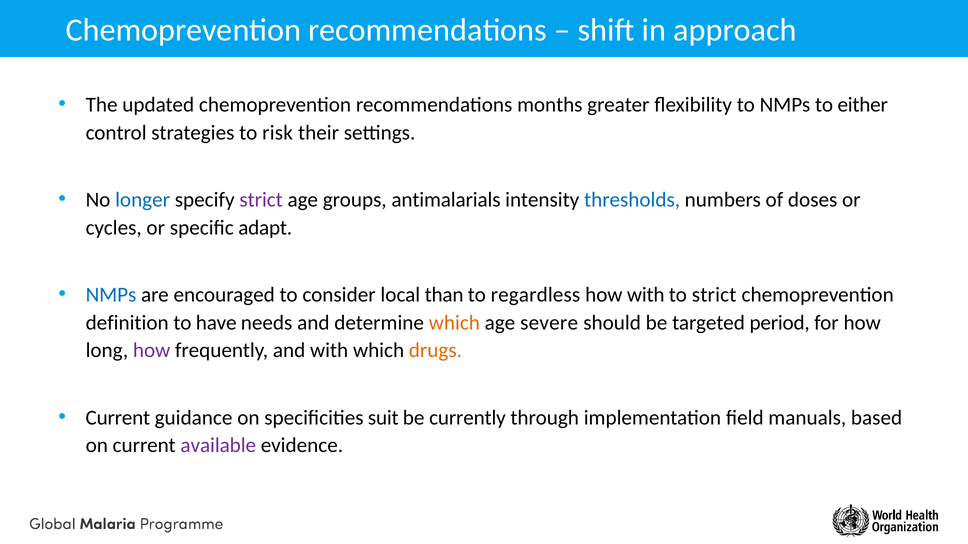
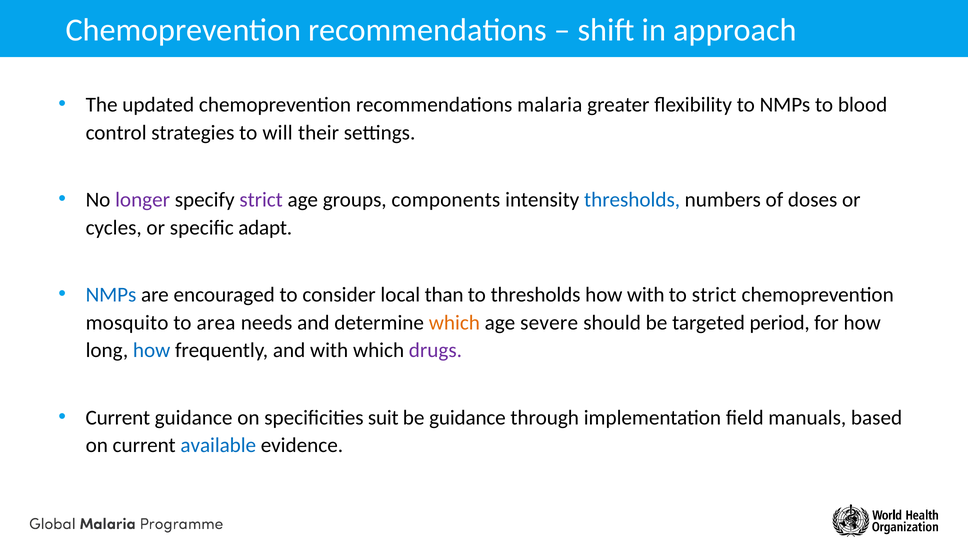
months: months -> malaria (550, 105)
either: either -> blood (863, 105)
risk: risk -> will (278, 133)
longer colour: blue -> purple (143, 200)
antimalarials: antimalarials -> components (446, 200)
to regardless: regardless -> thresholds (536, 295)
definition: definition -> mosquito (127, 323)
have: have -> area (216, 323)
how colour: purple -> blue (152, 351)
drugs colour: orange -> purple (435, 351)
be currently: currently -> guidance (467, 418)
available colour: purple -> blue (218, 446)
